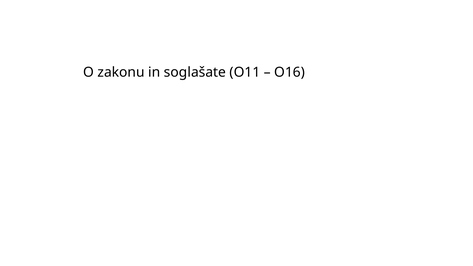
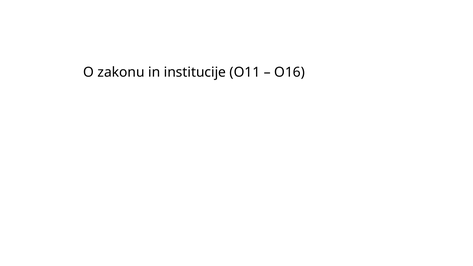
soglašate: soglašate -> institucije (195, 72)
